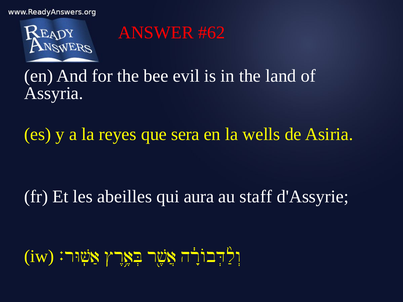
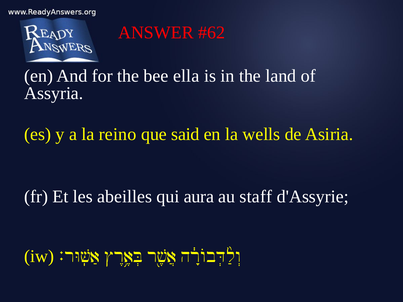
evil: evil -> ella (186, 76)
reyes: reyes -> reino (118, 135)
sera: sera -> said (185, 135)
